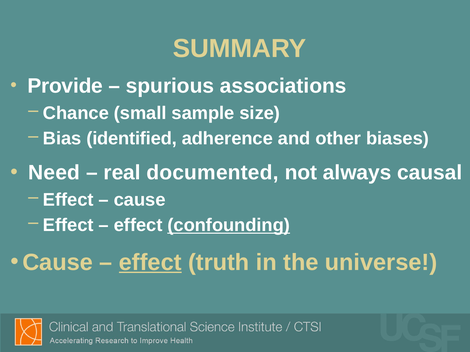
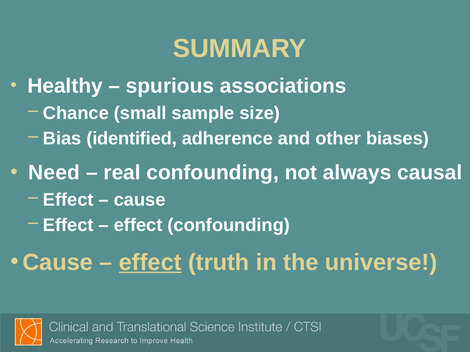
Provide: Provide -> Healthy (65, 86)
real documented: documented -> confounding (213, 173)
confounding underline: present -> none (229, 226)
